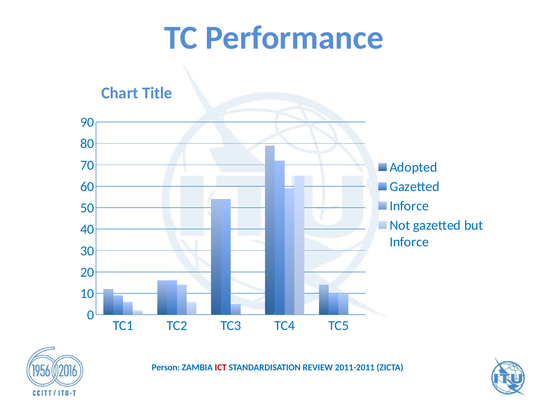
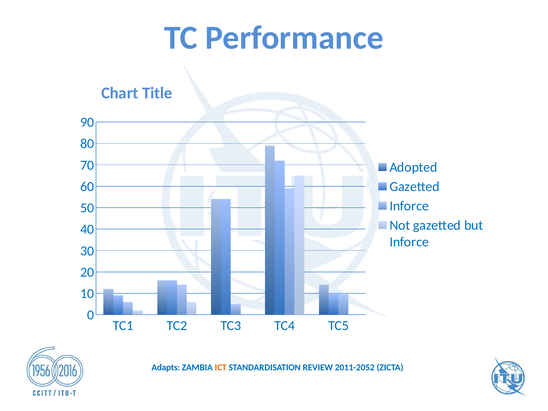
Person: Person -> Adapts (166, 368)
ICT colour: red -> orange (221, 368)
2011-2011: 2011-2011 -> 2011-2052 (355, 368)
